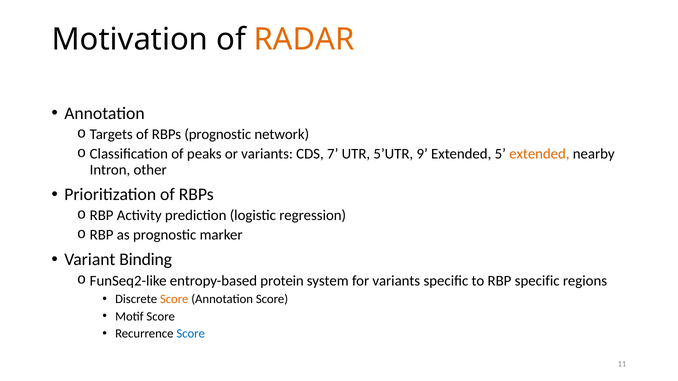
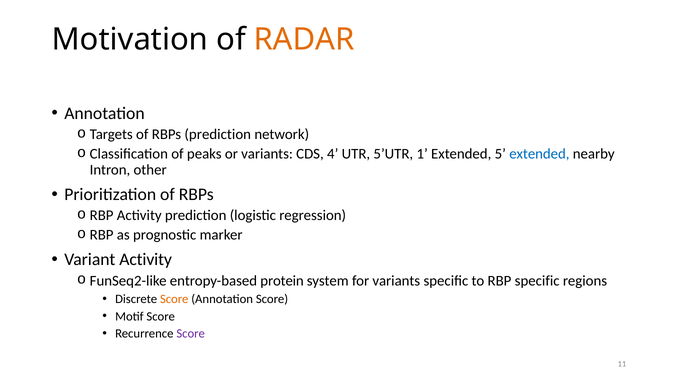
RBPs prognostic: prognostic -> prediction (218, 135)
7: 7 -> 4 (333, 154)
9: 9 -> 1 (422, 154)
extended colour: orange -> blue (539, 154)
Variant Binding: Binding -> Activity (146, 260)
Score colour: blue -> purple (191, 334)
